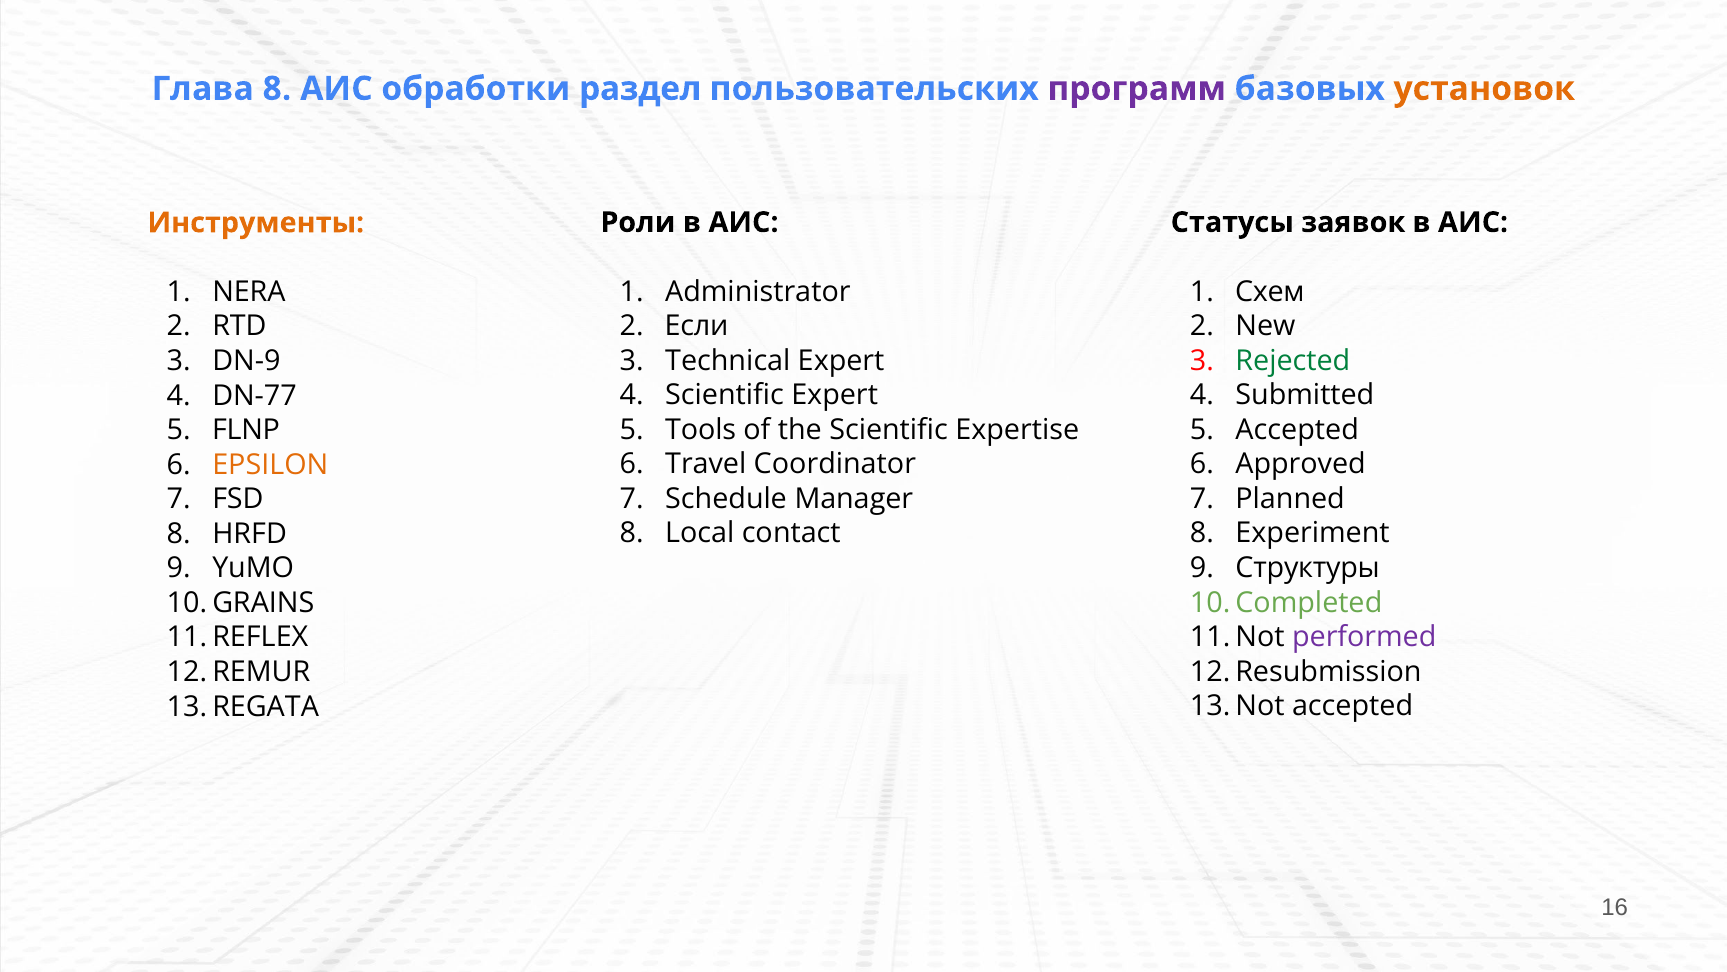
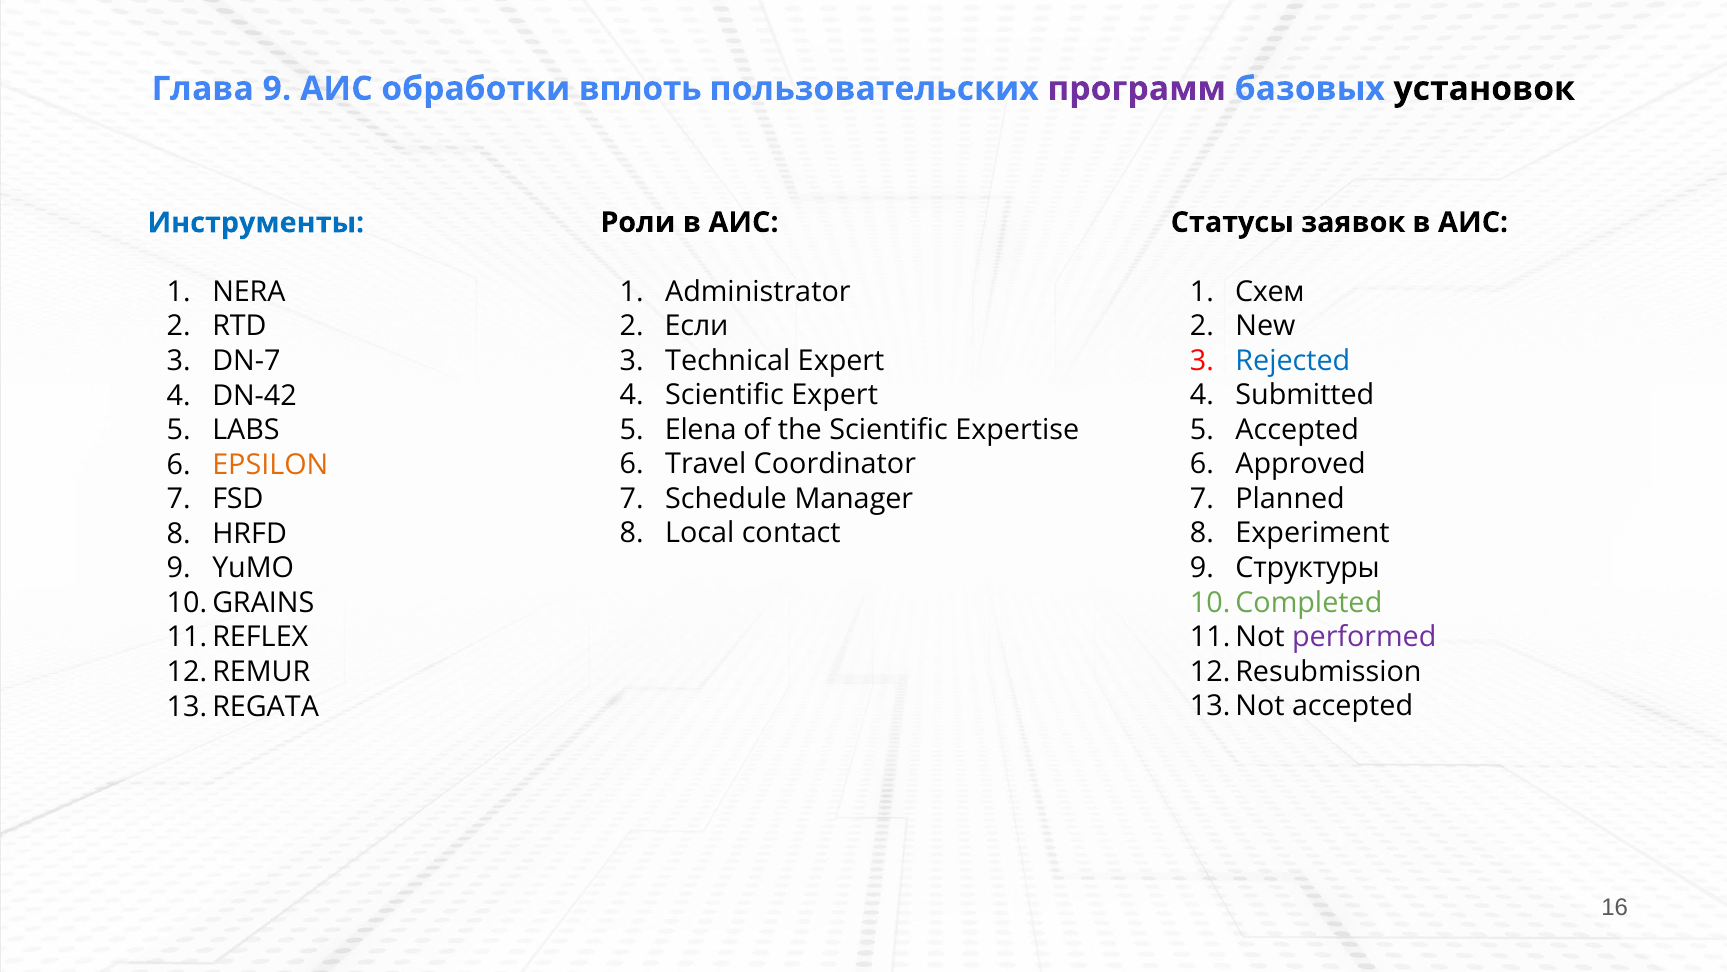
Глава 8: 8 -> 9 (277, 89)
раздел: раздел -> вплоть (640, 89)
установок colour: orange -> black (1484, 89)
Инструменты colour: orange -> blue (256, 223)
Rejected colour: green -> blue (1293, 360)
DN-9: DN-9 -> DN-7 (246, 361)
DN-77: DN-77 -> DN-42 (255, 395)
Tools: Tools -> Elena (701, 430)
FLNP: FLNP -> LABS (246, 430)
